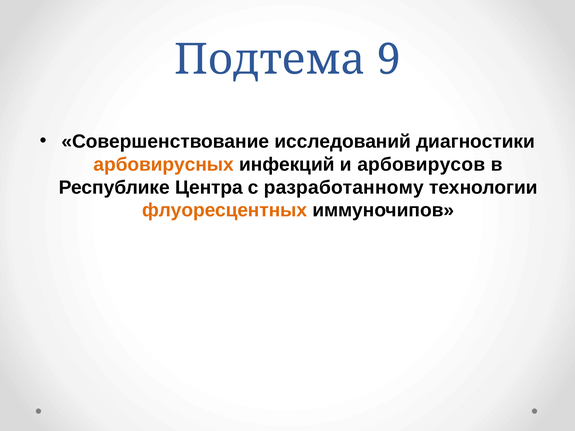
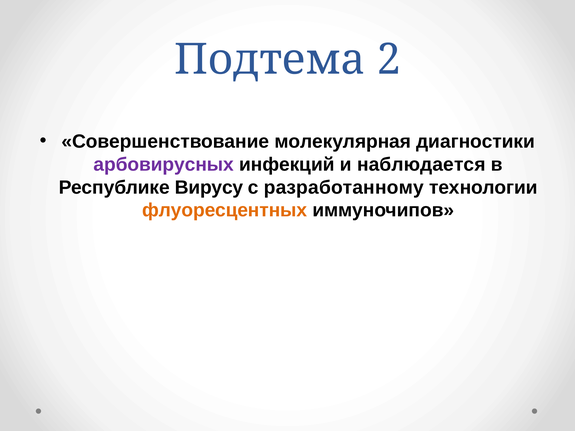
9: 9 -> 2 (389, 60)
исследований: исследований -> молекулярная (343, 141)
арбовирусных colour: orange -> purple (164, 164)
арбовирусов: арбовирусов -> наблюдается (421, 164)
Центра: Центра -> Вирусу (209, 187)
